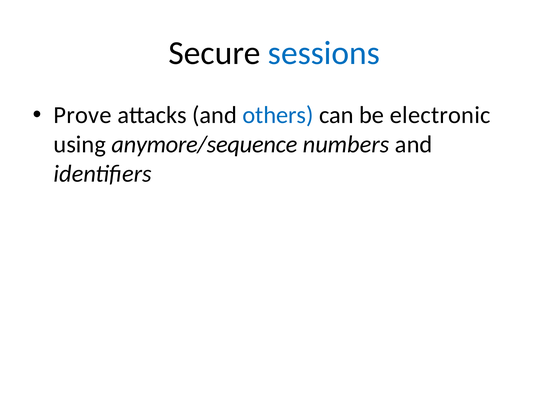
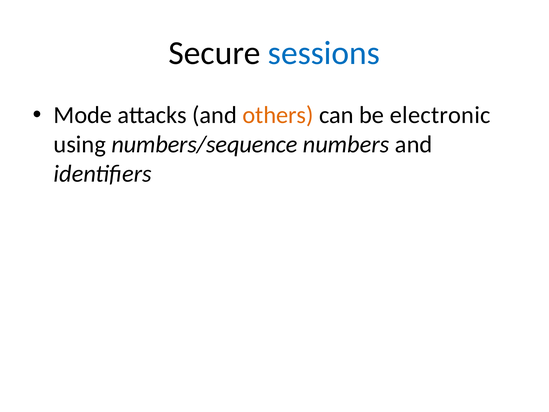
Prove: Prove -> Mode (83, 115)
others colour: blue -> orange (278, 115)
anymore/sequence: anymore/sequence -> numbers/sequence (204, 144)
